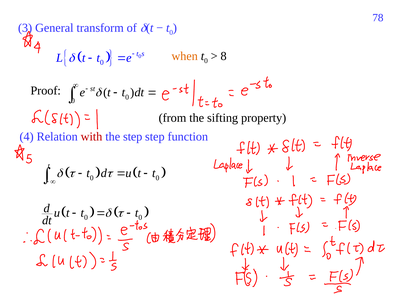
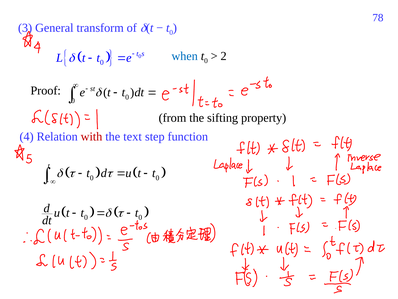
when colour: orange -> blue (185, 56)
8: 8 -> 2 (224, 56)
the step: step -> text (133, 136)
